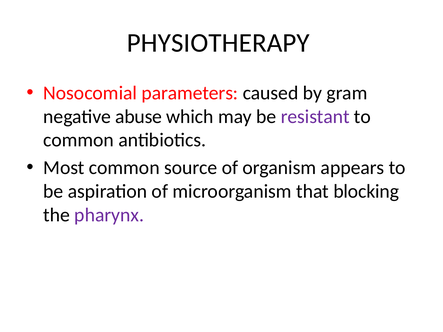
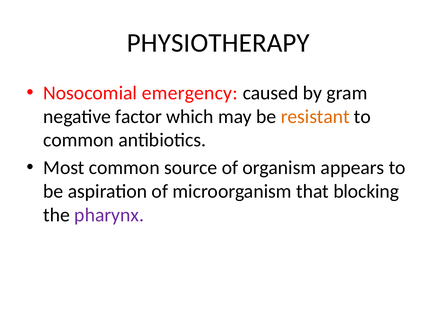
parameters: parameters -> emergency (190, 93)
abuse: abuse -> factor (139, 117)
resistant colour: purple -> orange (315, 117)
